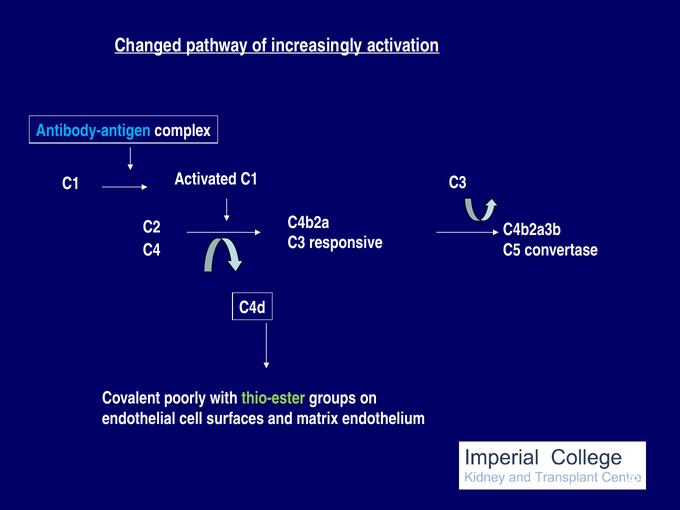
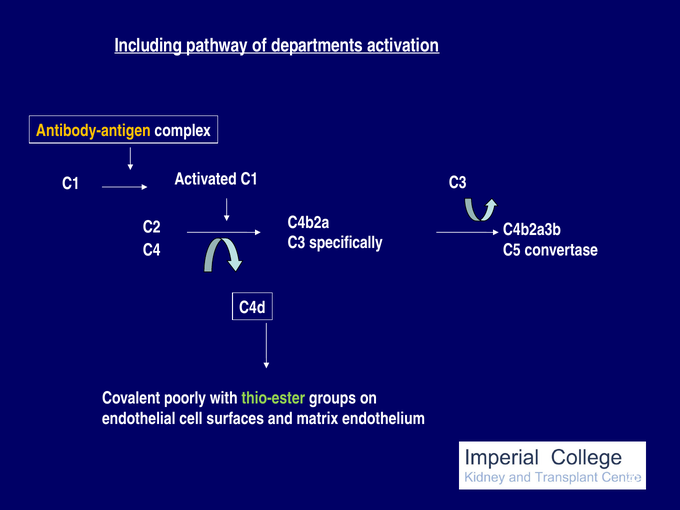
Changed: Changed -> Including (148, 46)
increasingly: increasingly -> departments (317, 46)
Antibody-antigen colour: light blue -> yellow (93, 131)
responsive: responsive -> specifically (346, 243)
